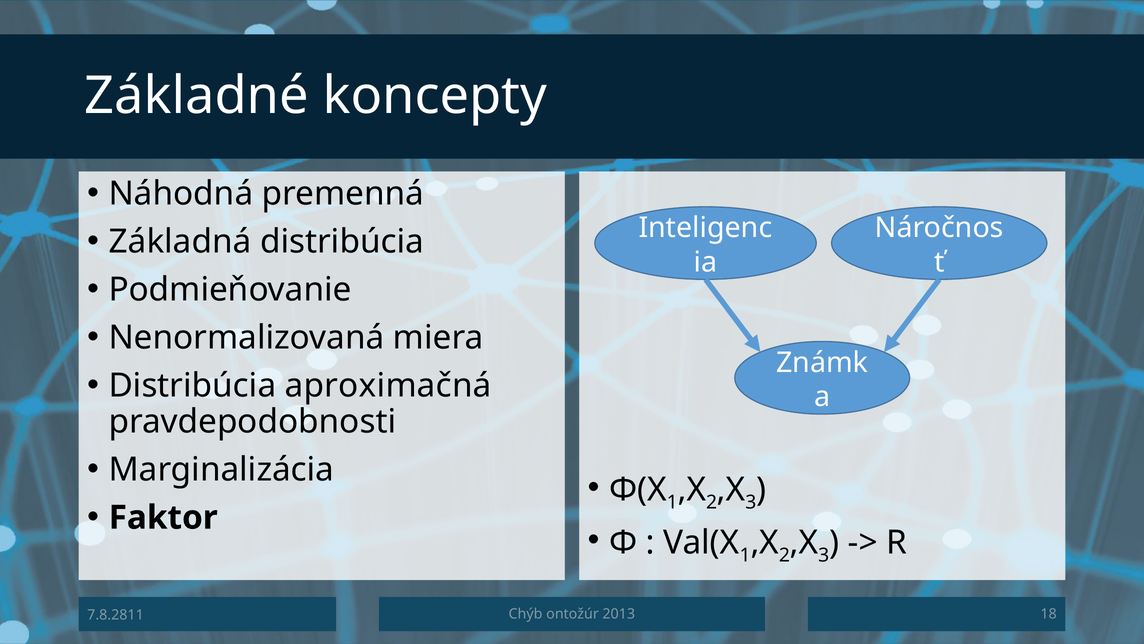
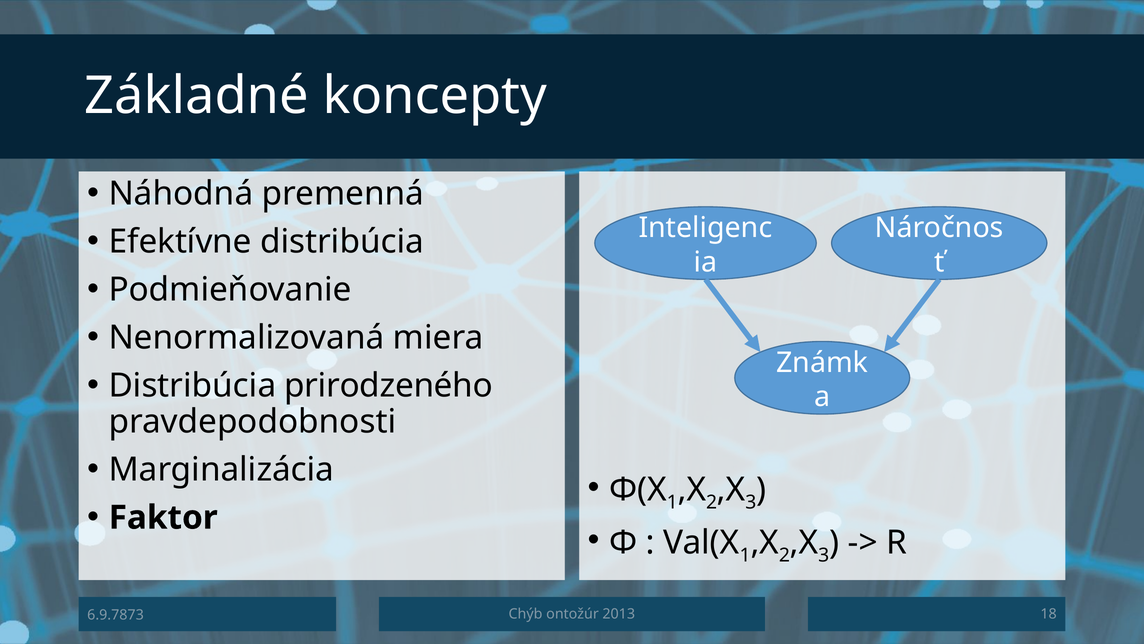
Základná: Základná -> Efektívne (180, 241)
aproximačná: aproximačná -> prirodzeného (389, 385)
7.8.2811: 7.8.2811 -> 6.9.7873 (116, 615)
